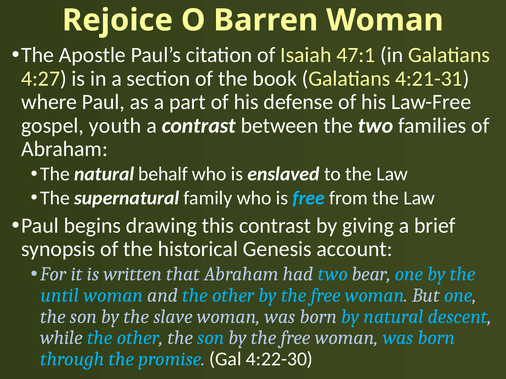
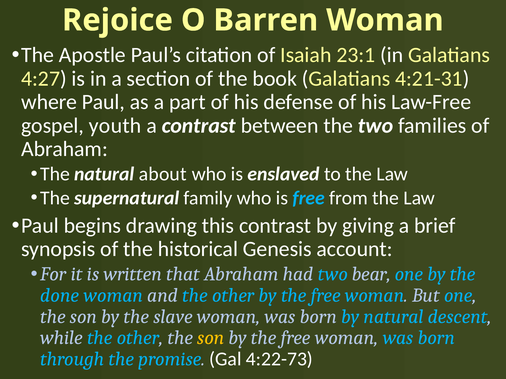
47:1: 47:1 -> 23:1 (356, 55)
behalf: behalf -> about (163, 174)
until: until -> done (60, 296)
son colour: light blue -> yellow (211, 338)
4:22-30: 4:22-30 -> 4:22-73 (279, 360)
